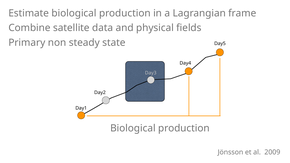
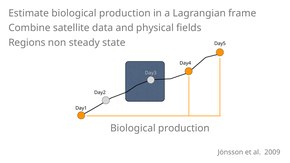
Primary: Primary -> Regions (27, 43)
